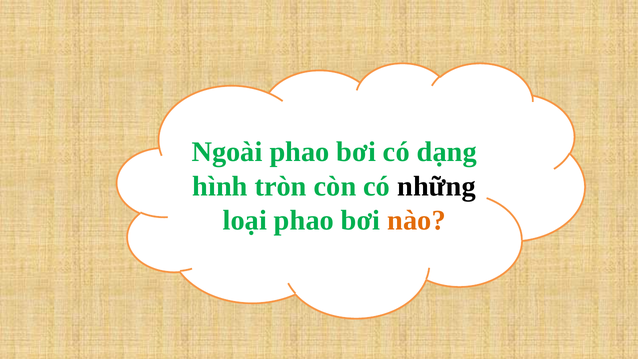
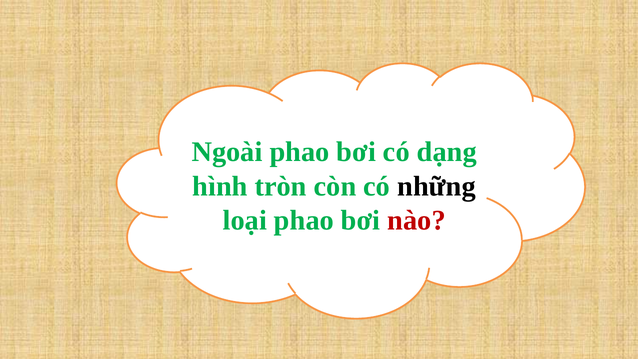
nào colour: orange -> red (417, 220)
